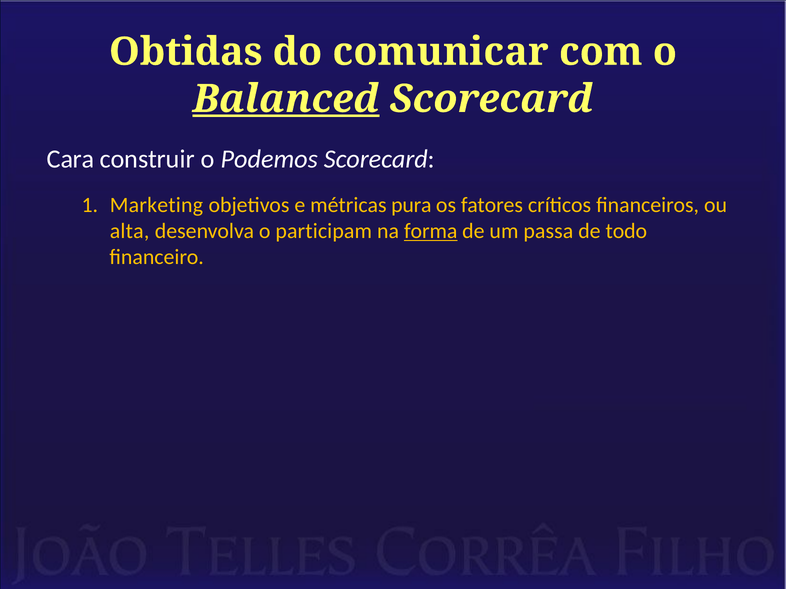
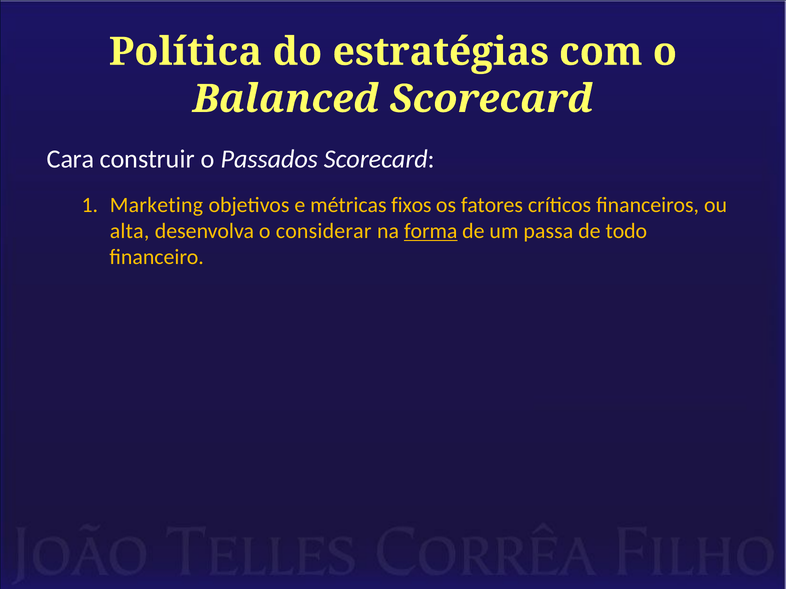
Obtidas: Obtidas -> Política (186, 52)
comunicar: comunicar -> estratégias (441, 52)
Balanced underline: present -> none (286, 99)
Podemos: Podemos -> Passados (269, 159)
pura: pura -> fixos (411, 205)
participam: participam -> considerar (324, 231)
